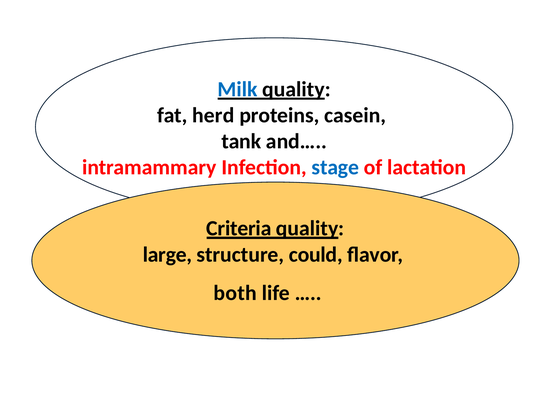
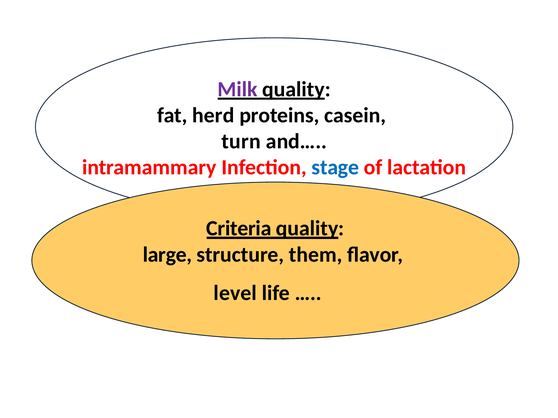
Milk colour: blue -> purple (238, 89)
tank: tank -> turn (241, 141)
could: could -> them (316, 255)
both: both -> level (235, 293)
